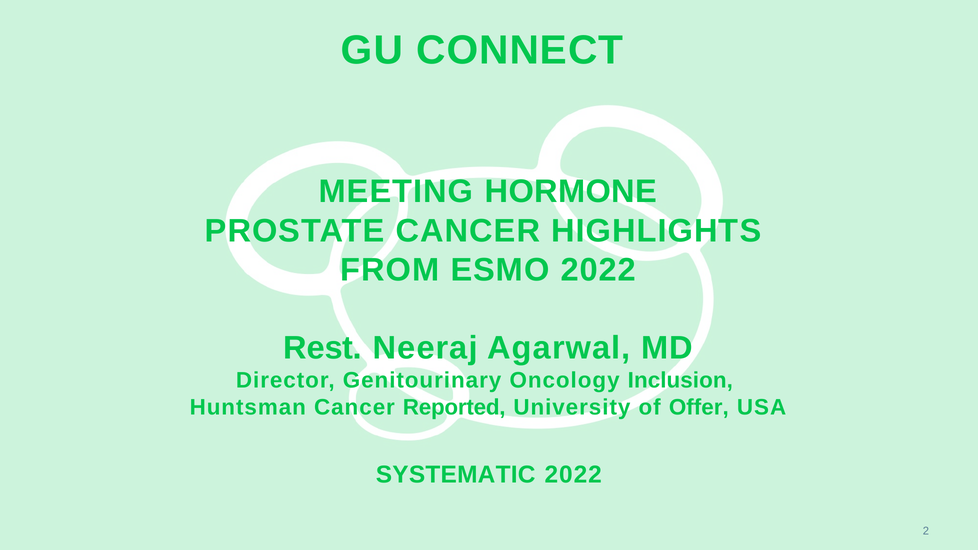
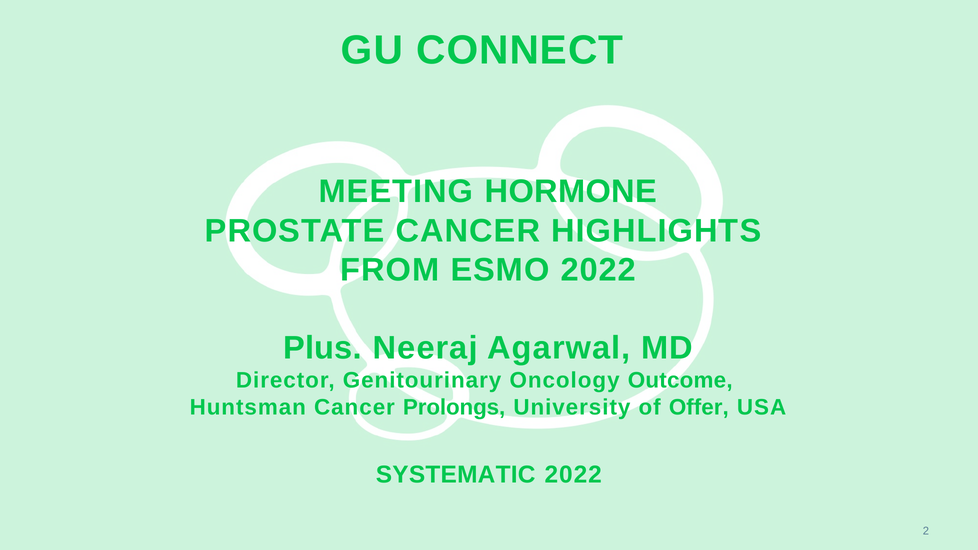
Rest: Rest -> Plus (323, 348)
Inclusion: Inclusion -> Outcome (680, 381)
Reported: Reported -> Prolongs (454, 407)
